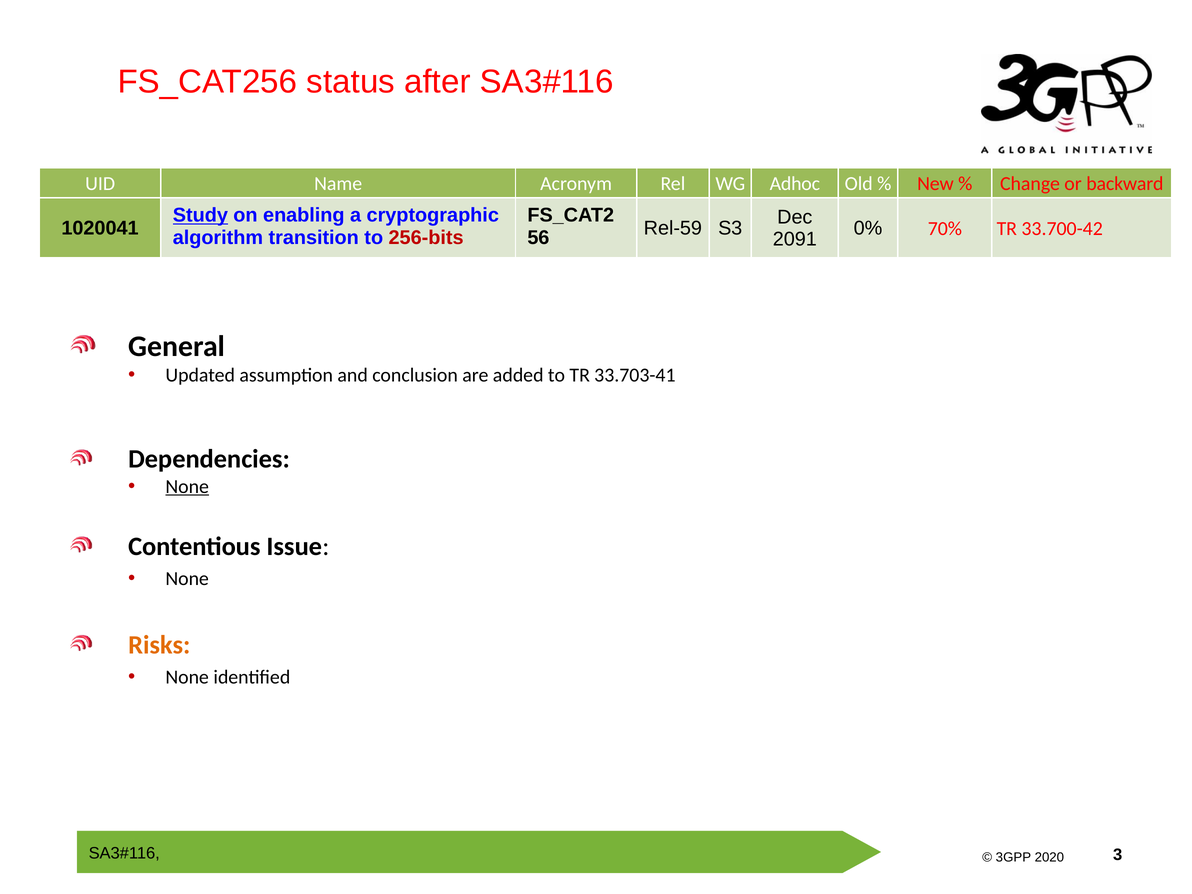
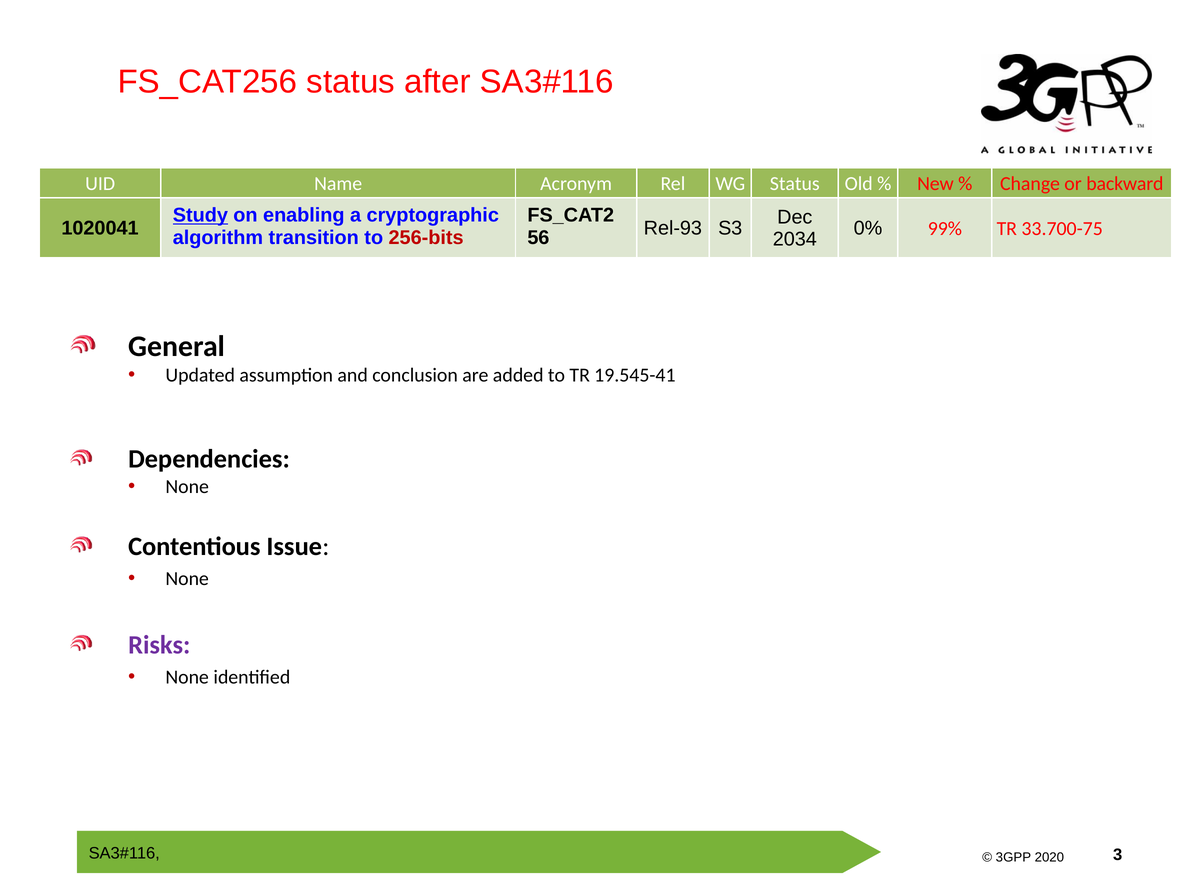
WG Adhoc: Adhoc -> Status (795, 184)
70%: 70% -> 99% (945, 229)
33.700-42: 33.700-42 -> 33.700-75 (1062, 229)
Rel-59: Rel-59 -> Rel-93 (673, 228)
2091: 2091 -> 2034 (795, 239)
33.703-41: 33.703-41 -> 19.545-41 (635, 375)
None underline: present -> none (187, 487)
Risks colour: orange -> purple (159, 645)
